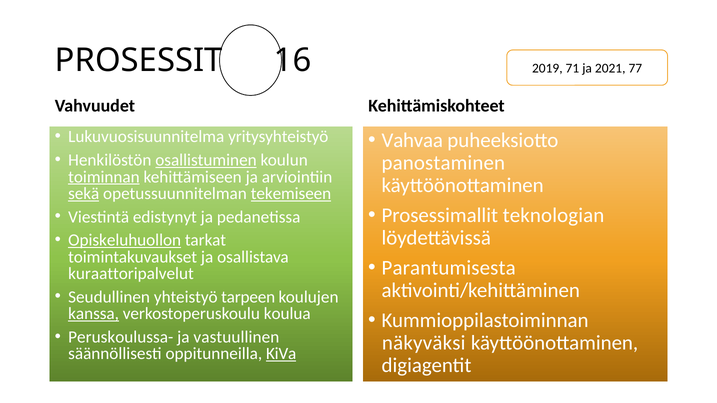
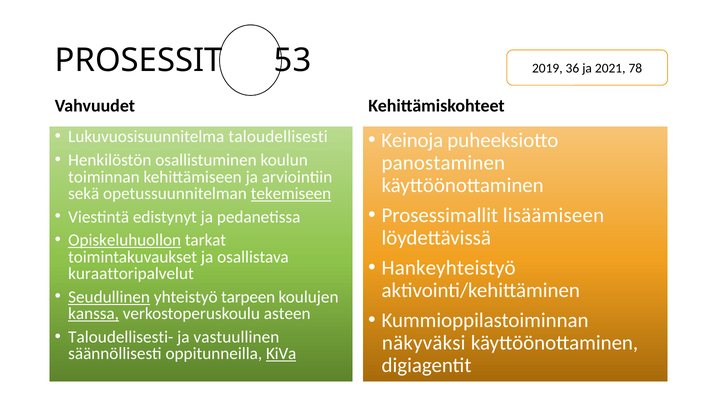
16: 16 -> 53 (293, 60)
71: 71 -> 36 (572, 69)
77: 77 -> 78 (635, 69)
yritysyhteistyö: yritysyhteistyö -> taloudellisesti (278, 137)
Vahvaa: Vahvaa -> Keinoja (412, 140)
osallistuminen underline: present -> none (206, 160)
toiminnan underline: present -> none (104, 177)
sekä underline: present -> none (84, 194)
teknologian: teknologian -> lisäämiseen (553, 215)
Parantumisesta: Parantumisesta -> Hankeyhteistyö (449, 268)
Seudullinen underline: none -> present (109, 297)
koulua: koulua -> asteen (287, 314)
Peruskoulussa-: Peruskoulussa- -> Taloudellisesti- (121, 337)
